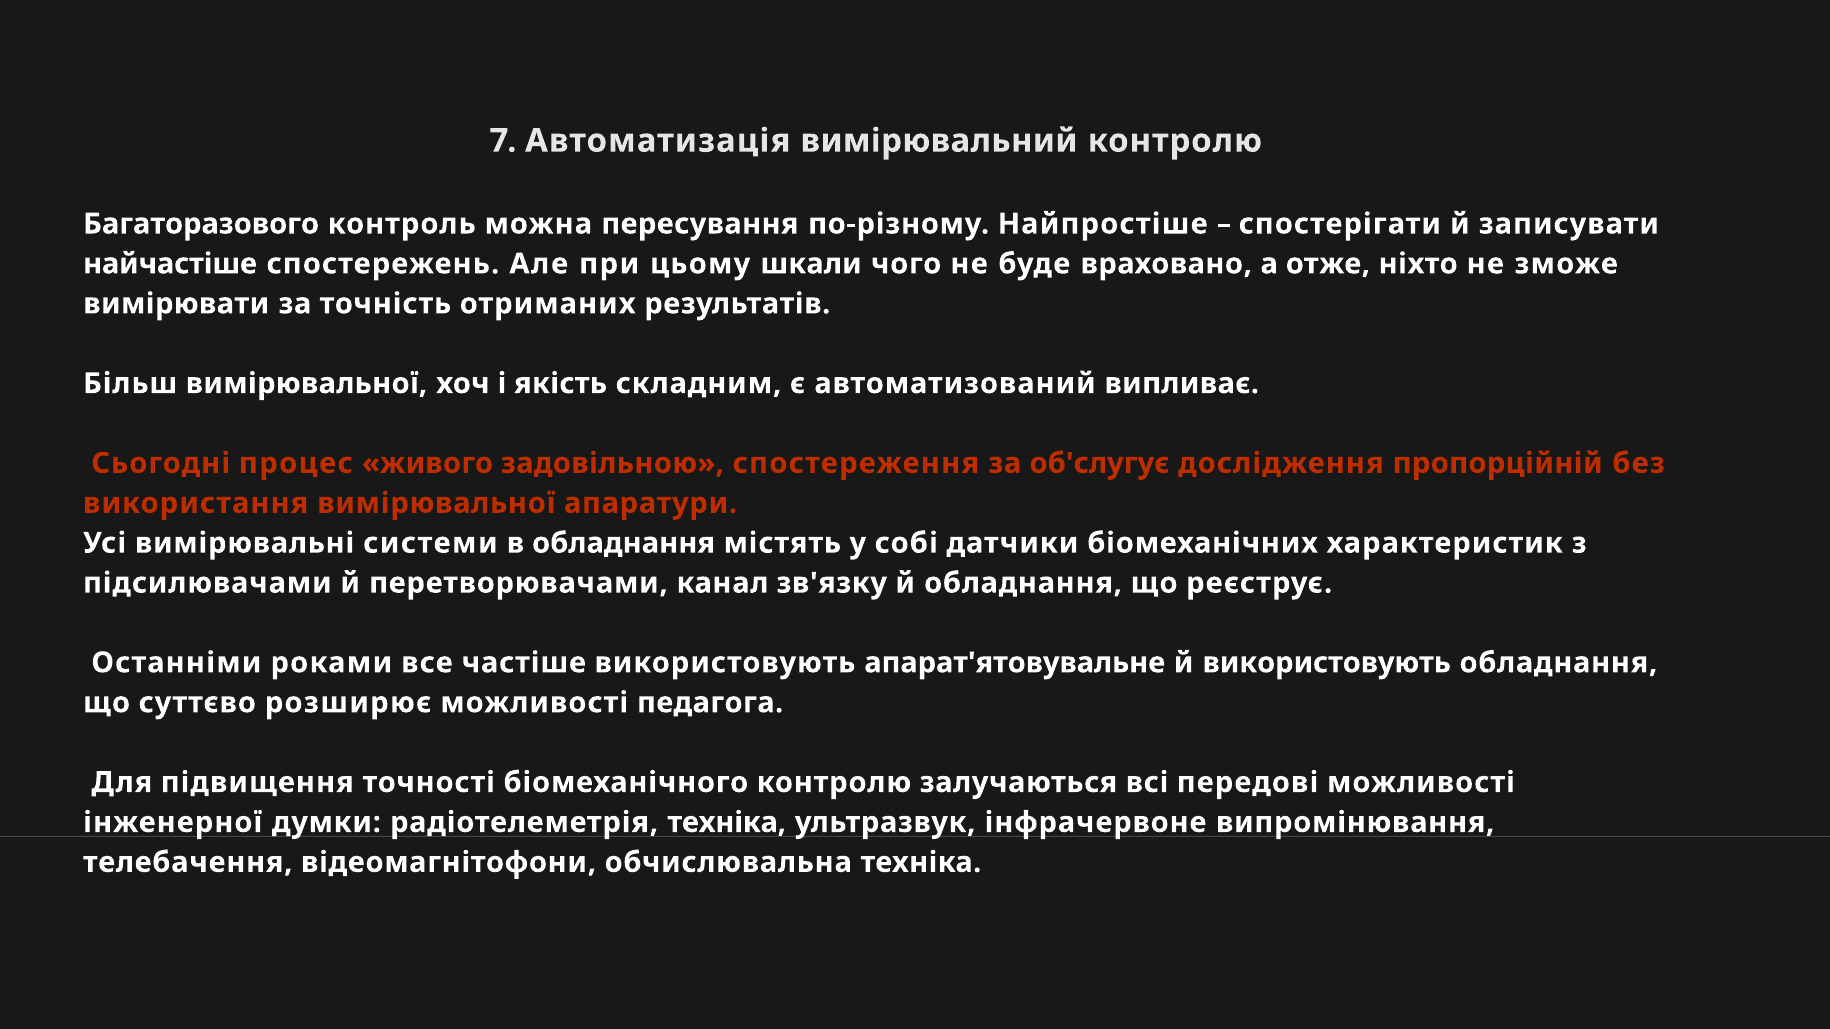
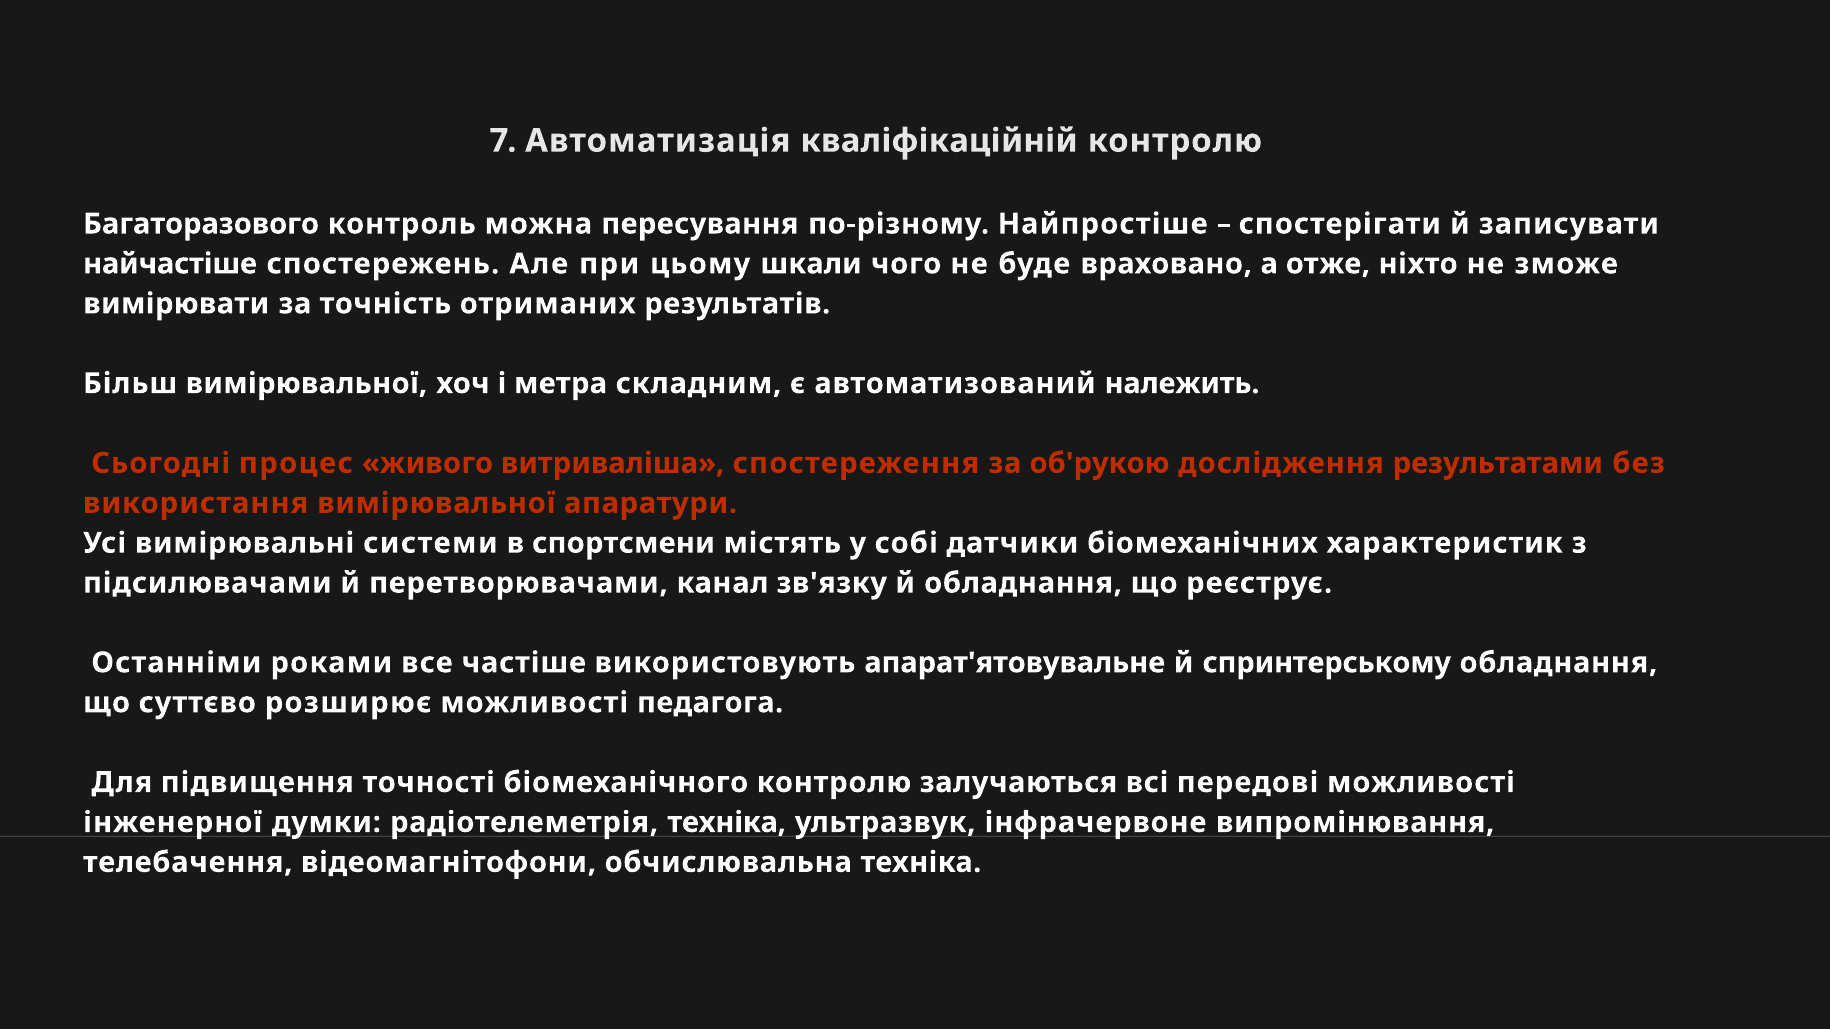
вимірювальний: вимірювальний -> кваліфікаційній (939, 141)
якість: якість -> метра (561, 384)
випливає: випливає -> належить (1182, 384)
задовільною: задовільною -> витриваліша (613, 463)
об'слугує: об'слугує -> об'рукою (1100, 463)
пропорційній: пропорційній -> результатами (1498, 463)
в обладнання: обладнання -> спортсмени (623, 543)
й використовують: використовують -> спринтерському (1327, 663)
